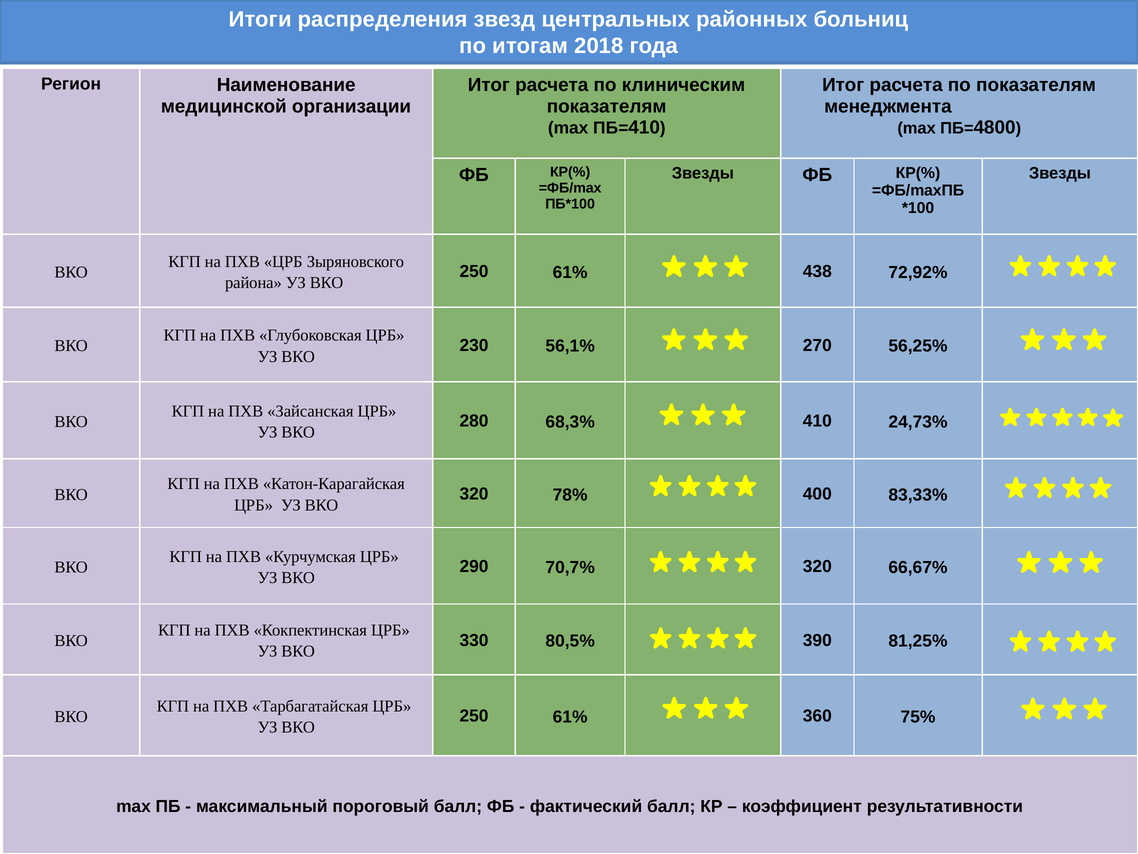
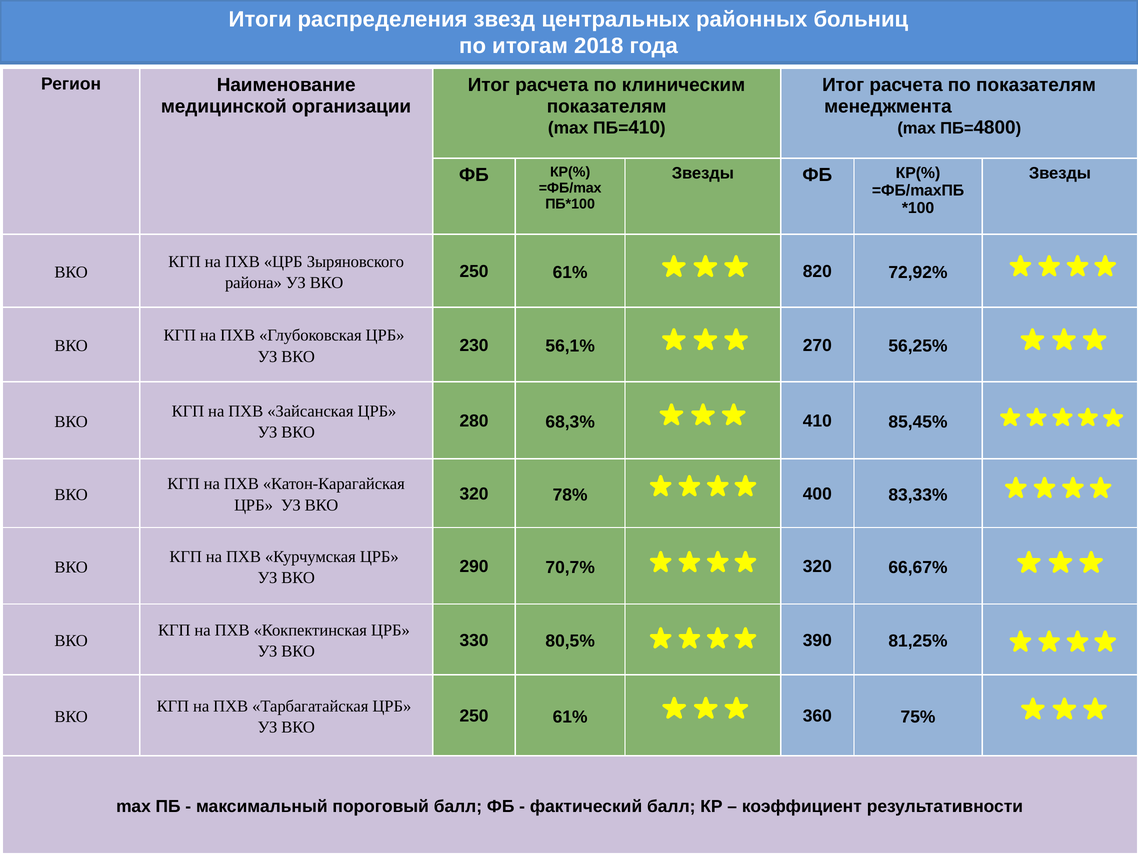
438: 438 -> 820 (817, 271)
24,73%: 24,73% -> 85,45% (918, 422)
